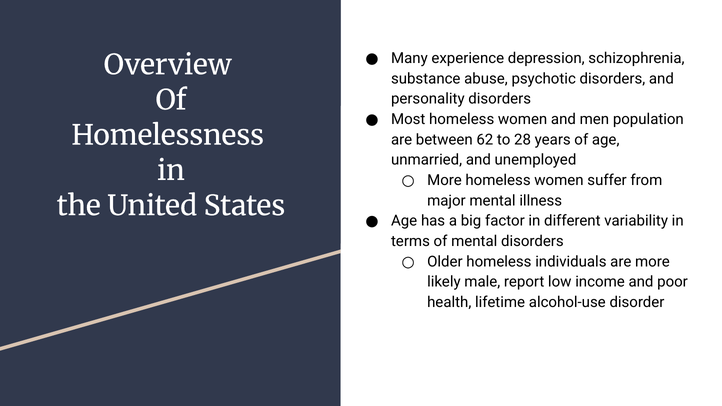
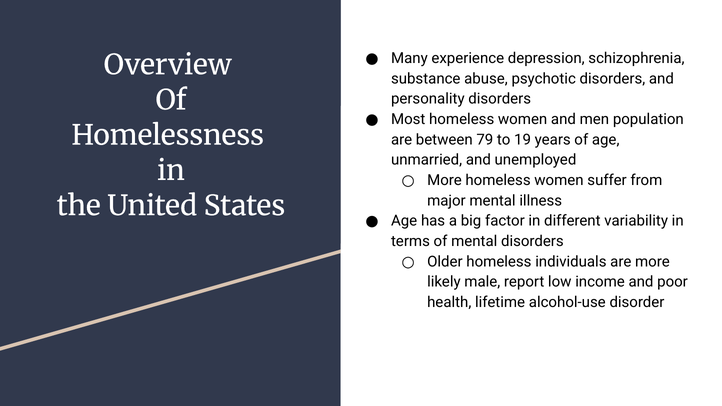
62: 62 -> 79 (485, 140)
28: 28 -> 19 (522, 140)
